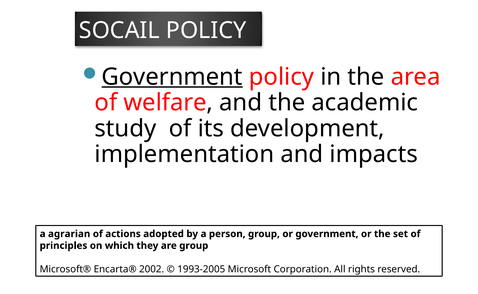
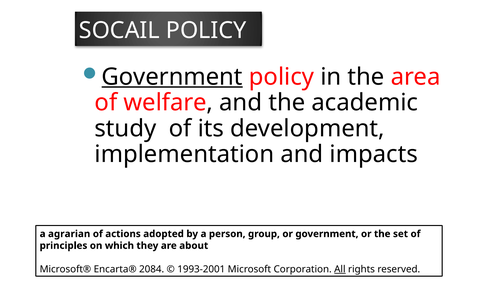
are group: group -> about (194, 245)
2002: 2002 -> 2084 (152, 269)
1993-2005: 1993-2005 -> 1993-2001 (201, 269)
All underline: none -> present (340, 269)
